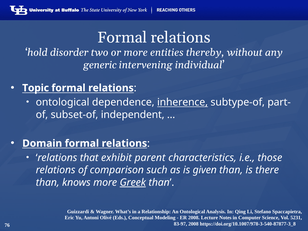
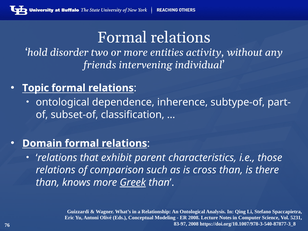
thereby: thereby -> activity (205, 53)
generic: generic -> friends (100, 65)
inherence underline: present -> none (183, 102)
independent: independent -> classification (133, 115)
given: given -> cross (205, 170)
